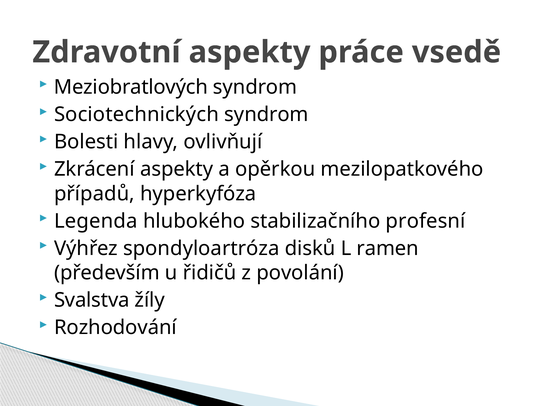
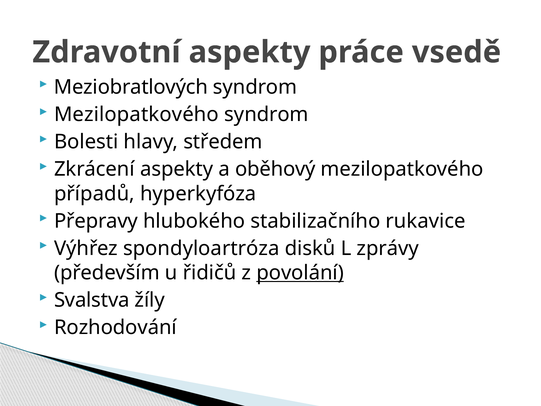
Sociotechnických: Sociotechnických -> Mezilopatkového (136, 114)
ovlivňují: ovlivňují -> středem (223, 142)
opěrkou: opěrkou -> oběhový (275, 169)
Legenda: Legenda -> Přepravy (96, 221)
profesní: profesní -> rukavice (426, 221)
ramen: ramen -> zprávy (388, 248)
povolání underline: none -> present (300, 273)
